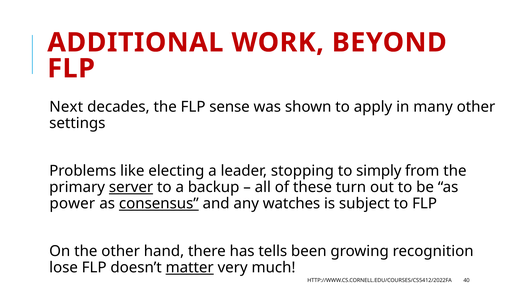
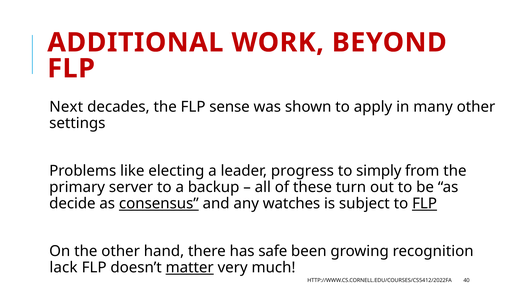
stopping: stopping -> progress (302, 171)
server underline: present -> none (131, 187)
power: power -> decide (72, 203)
FLP underline: none -> present (425, 203)
tells: tells -> safe (273, 251)
lose: lose -> lack (63, 267)
